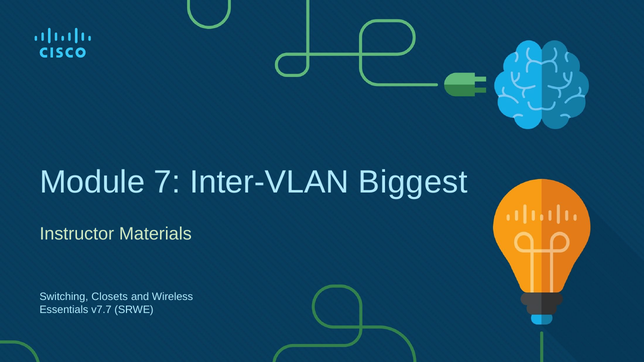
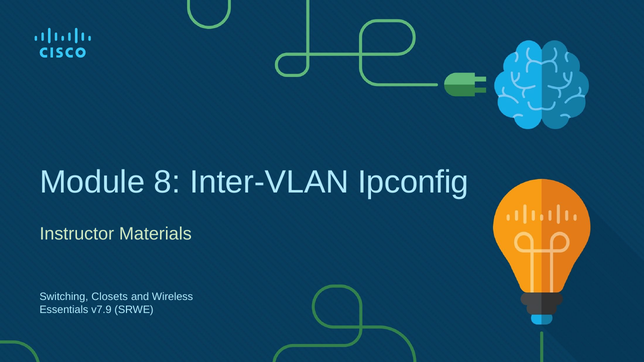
7: 7 -> 8 (167, 182)
Biggest: Biggest -> Ipconfig (413, 182)
v7.7: v7.7 -> v7.9 (101, 310)
